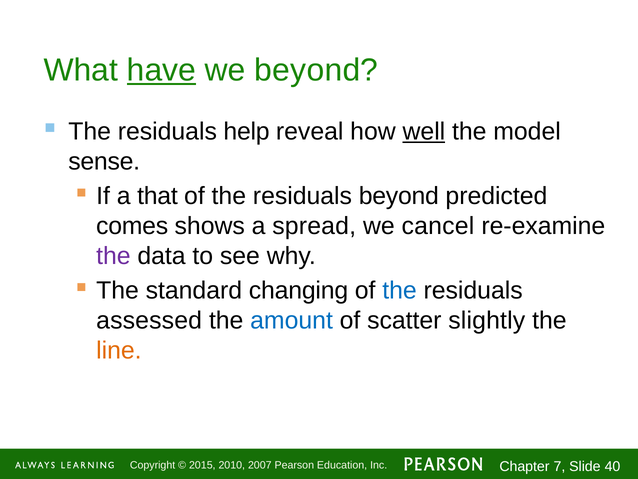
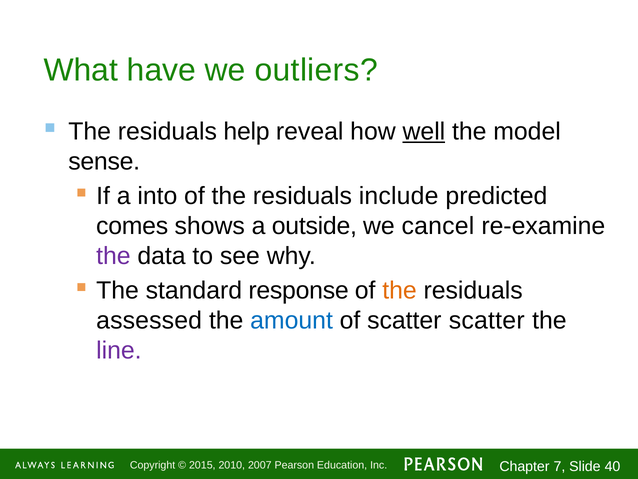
have underline: present -> none (161, 70)
we beyond: beyond -> outliers (316, 70)
that: that -> into (157, 196)
residuals beyond: beyond -> include (399, 196)
spread: spread -> outside (314, 226)
changing: changing -> response (299, 290)
the colour: blue -> orange (400, 290)
scatter slightly: slightly -> scatter (487, 320)
line colour: orange -> purple (119, 350)
